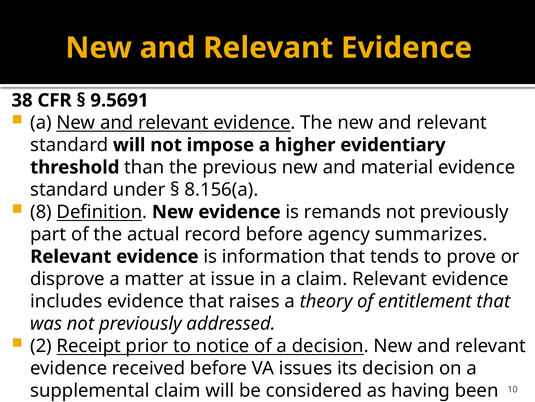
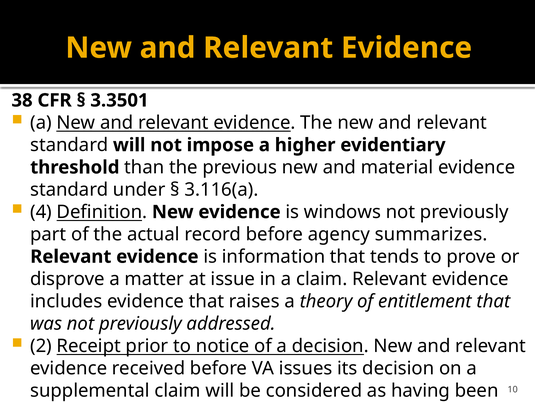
9.5691: 9.5691 -> 3.3501 (119, 100)
8.156(a: 8.156(a -> 3.116(a (221, 189)
8: 8 -> 4 (41, 212)
remands: remands -> windows (342, 212)
